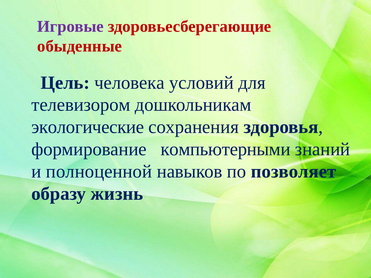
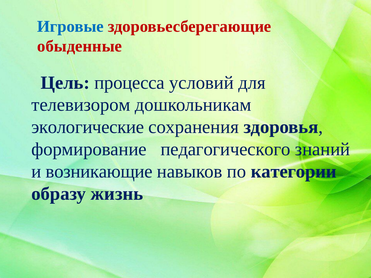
Игровые colour: purple -> blue (70, 26)
человека: человека -> процесса (130, 83)
компьютерными: компьютерными -> педагогического (225, 149)
полноценной: полноценной -> возникающие (99, 172)
позволяет: позволяет -> категории (294, 172)
